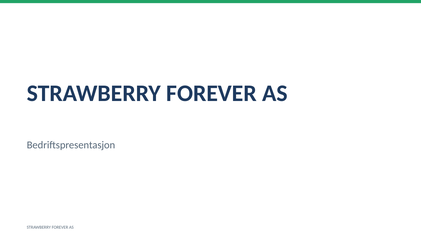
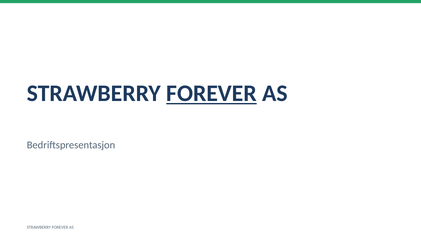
FOREVER underline: none -> present (211, 93)
